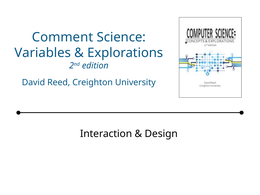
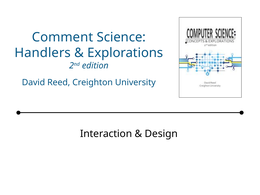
Variables: Variables -> Handlers (43, 53)
